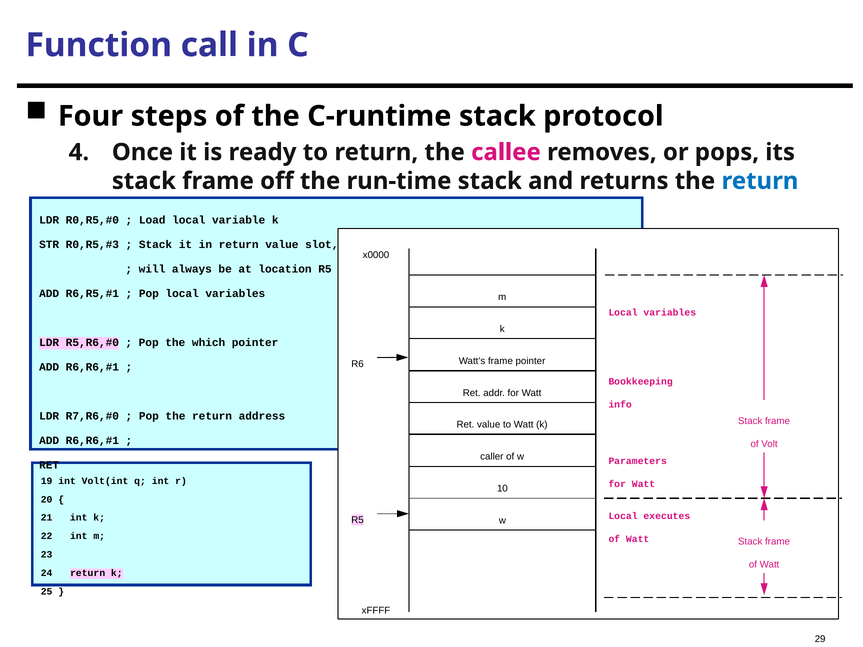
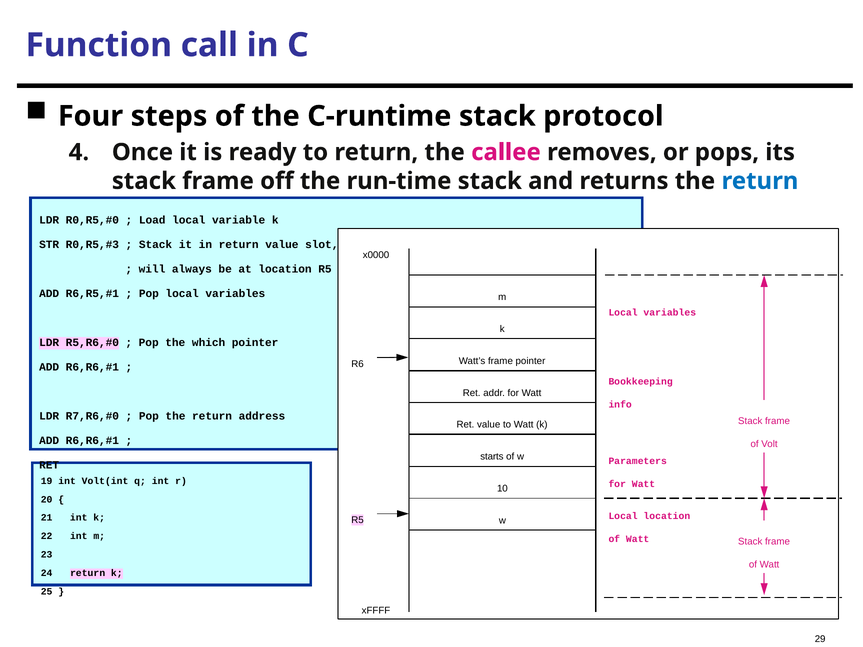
caller: caller -> starts (492, 457)
Local executes: executes -> location (667, 516)
